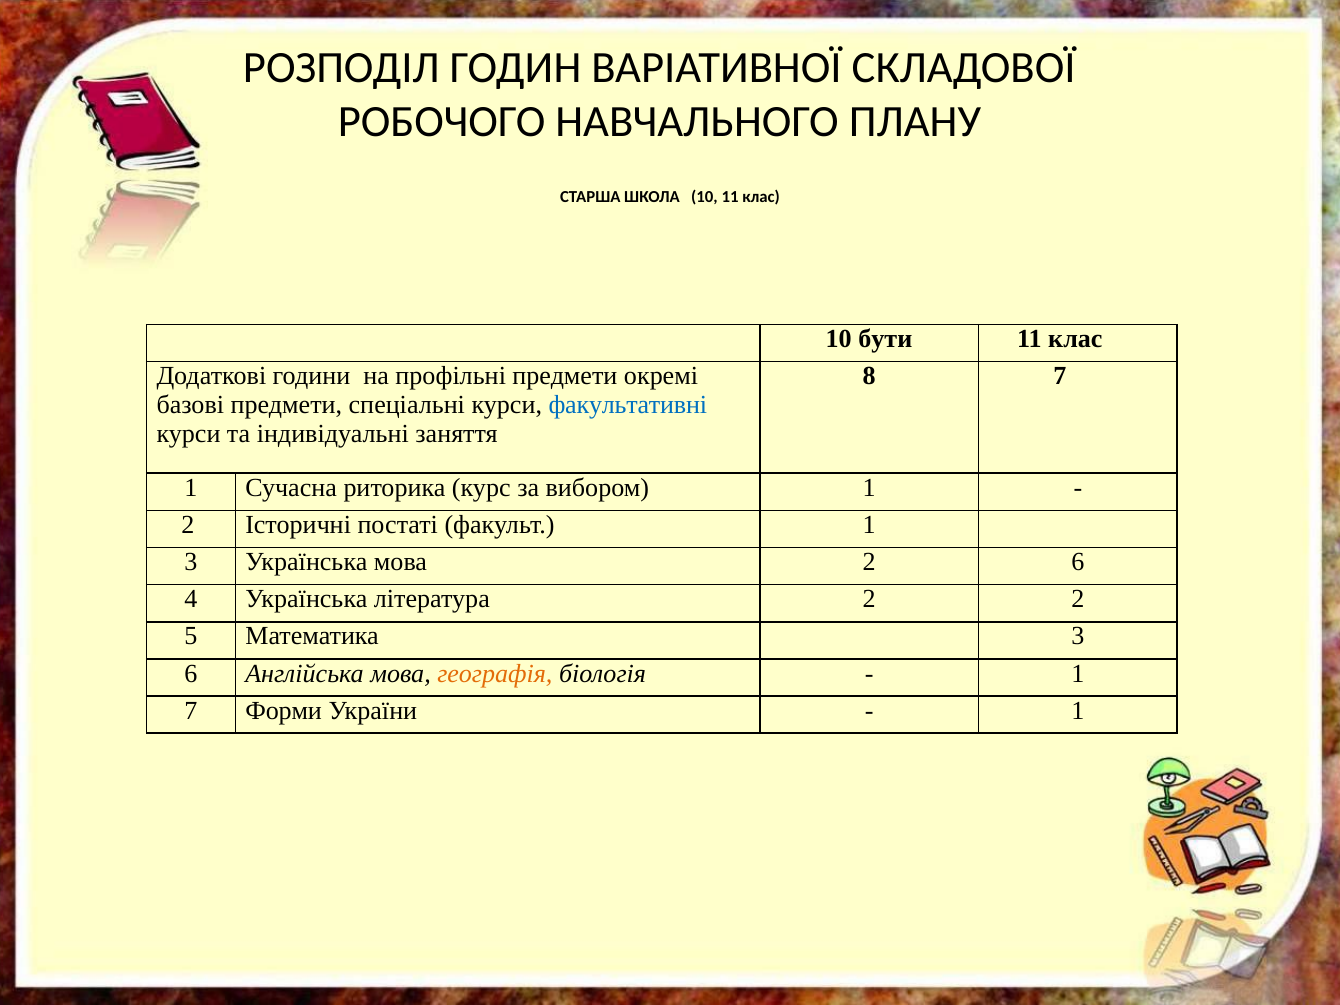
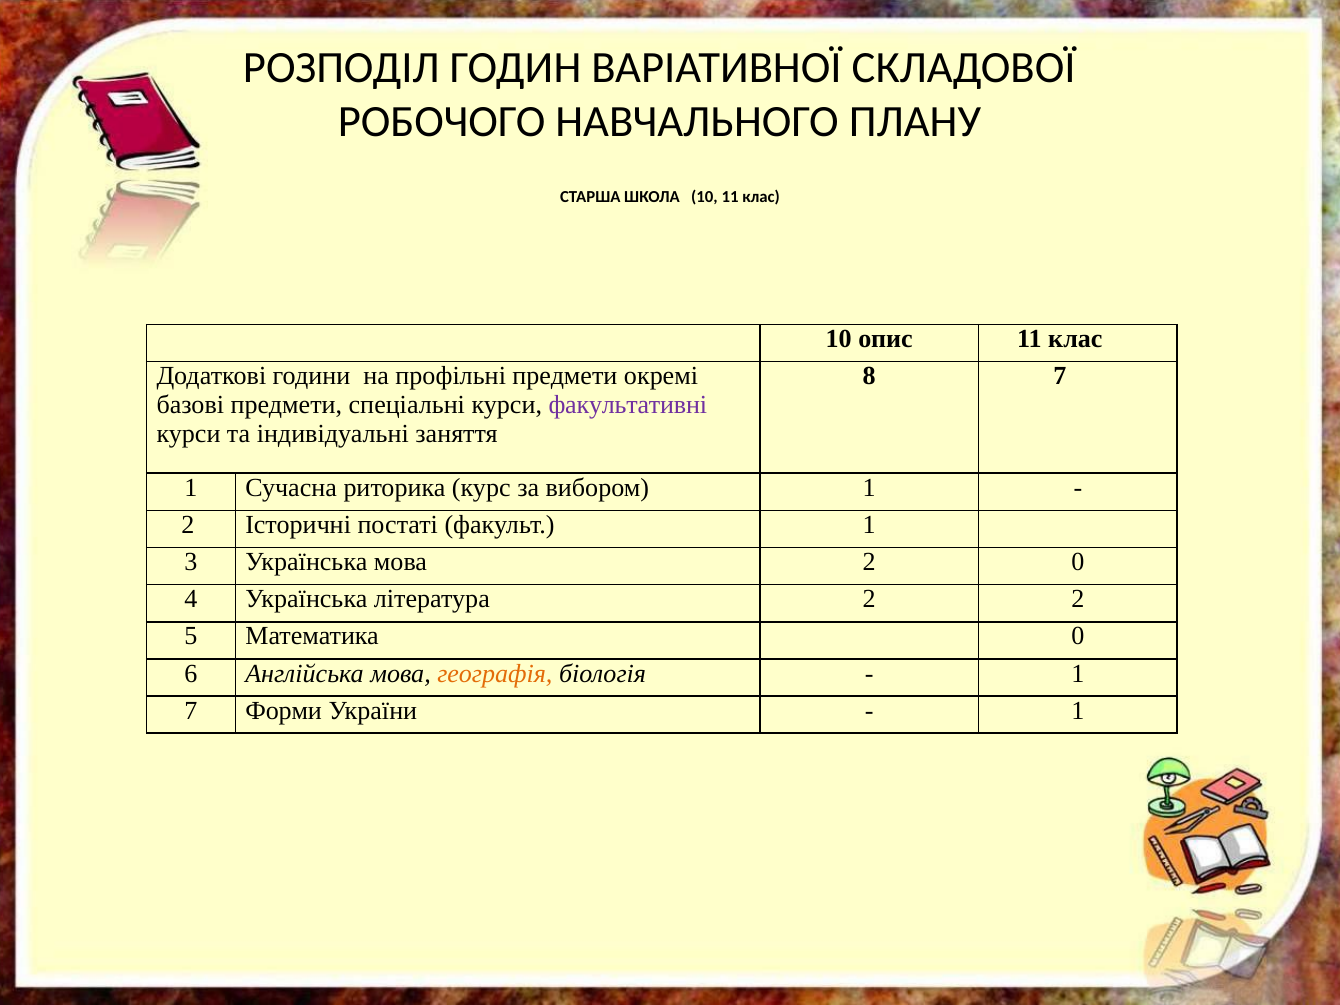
бути: бути -> опис (885, 339)
факультативні colour: blue -> purple (628, 405)
2 6: 6 -> 0 (1078, 562)
Математика 3: 3 -> 0 (1078, 636)
